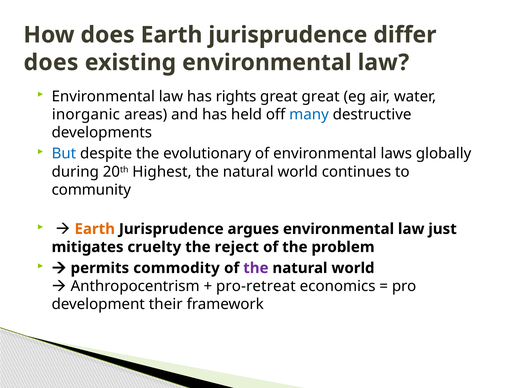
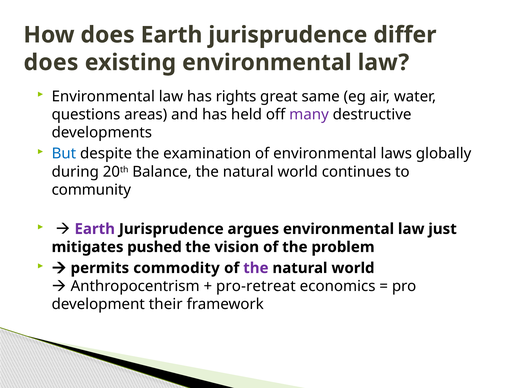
great great: great -> same (321, 96)
inorganic: inorganic -> questions (86, 115)
many colour: blue -> purple (309, 115)
evolutionary: evolutionary -> examination (207, 154)
Highest: Highest -> Balance (162, 172)
Earth colour: orange -> purple (95, 229)
cruelty: cruelty -> pushed (154, 247)
reject: reject -> vision (237, 247)
